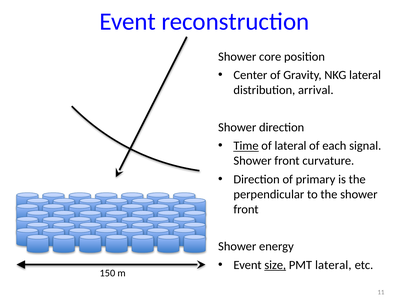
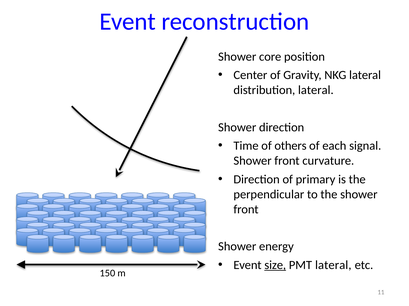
distribution arrival: arrival -> lateral (316, 90)
Time underline: present -> none (246, 146)
of lateral: lateral -> others (291, 146)
